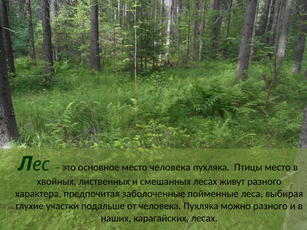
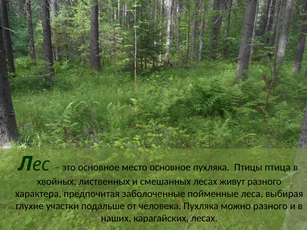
место человека: человека -> основное (170, 167)
Птицы место: место -> птица (278, 167)
